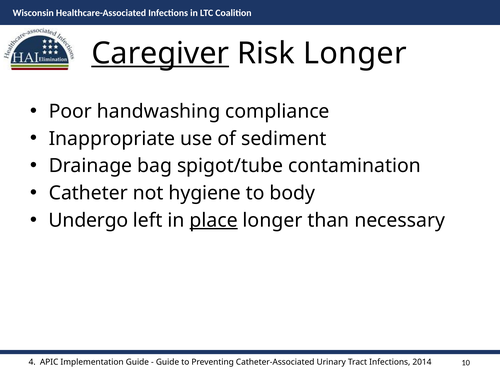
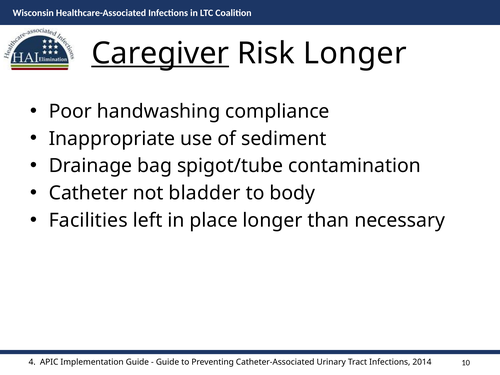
hygiene: hygiene -> bladder (205, 193)
Undergo: Undergo -> Facilities (88, 220)
place underline: present -> none (214, 220)
